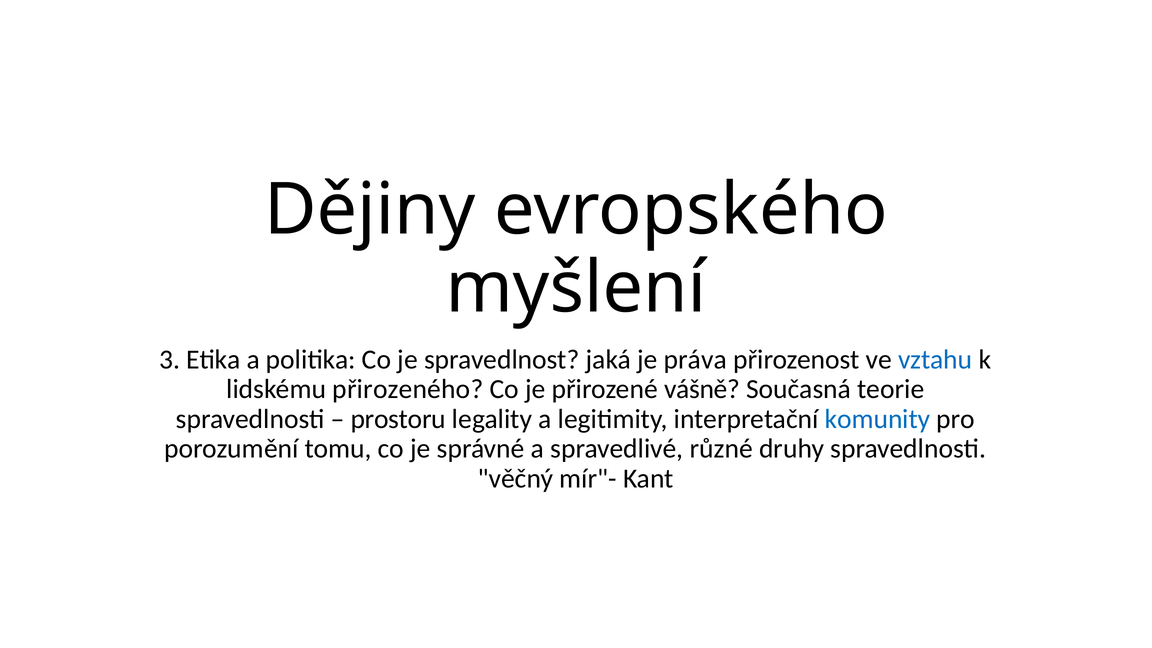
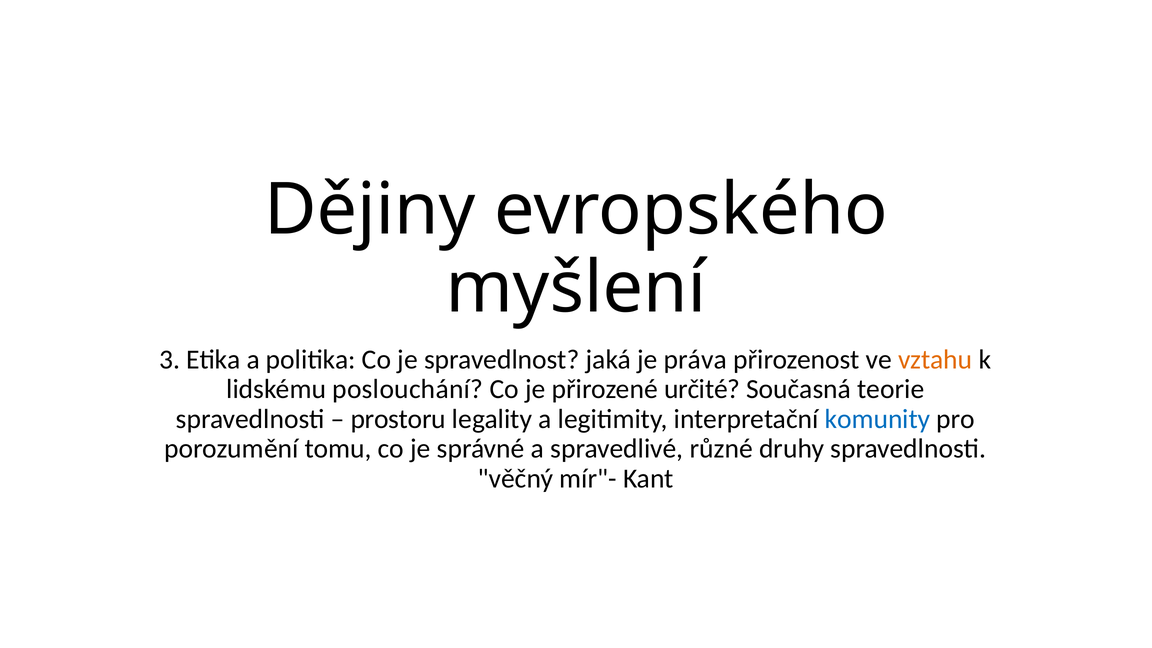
vztahu colour: blue -> orange (935, 359)
přirozeného: přirozeného -> poslouchání (408, 389)
vášně: vášně -> určité (702, 389)
